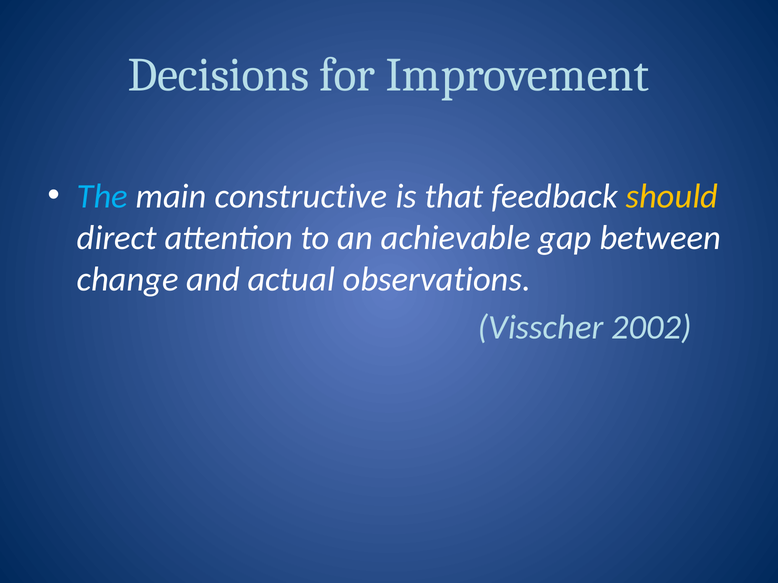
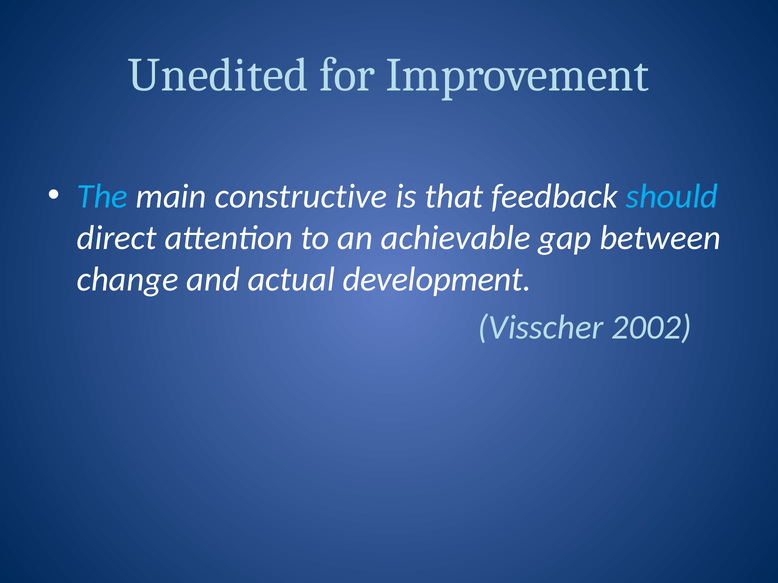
Decisions: Decisions -> Unedited (218, 75)
should colour: yellow -> light blue (672, 196)
observations: observations -> development (437, 279)
